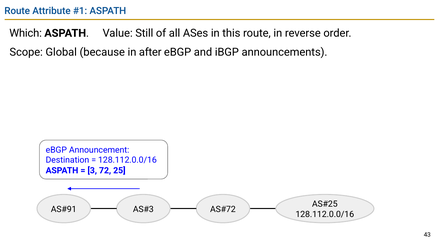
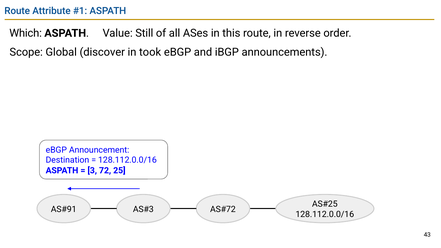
because: because -> discover (102, 52)
after: after -> took (150, 52)
